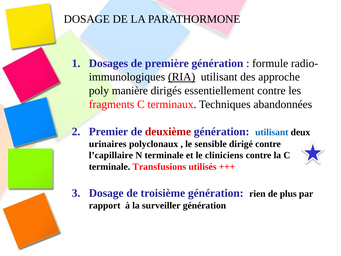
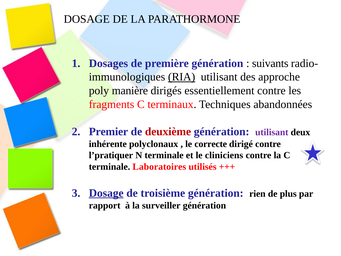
formule: formule -> suivants (270, 63)
utilisant colour: blue -> purple (272, 132)
urinaires: urinaires -> inhérente (108, 144)
sensible: sensible -> correcte (211, 144)
l’capillaire: l’capillaire -> l’pratiquer (111, 155)
Transfusions: Transfusions -> Laboratoires (159, 167)
Dosage underline: none -> present (106, 193)
